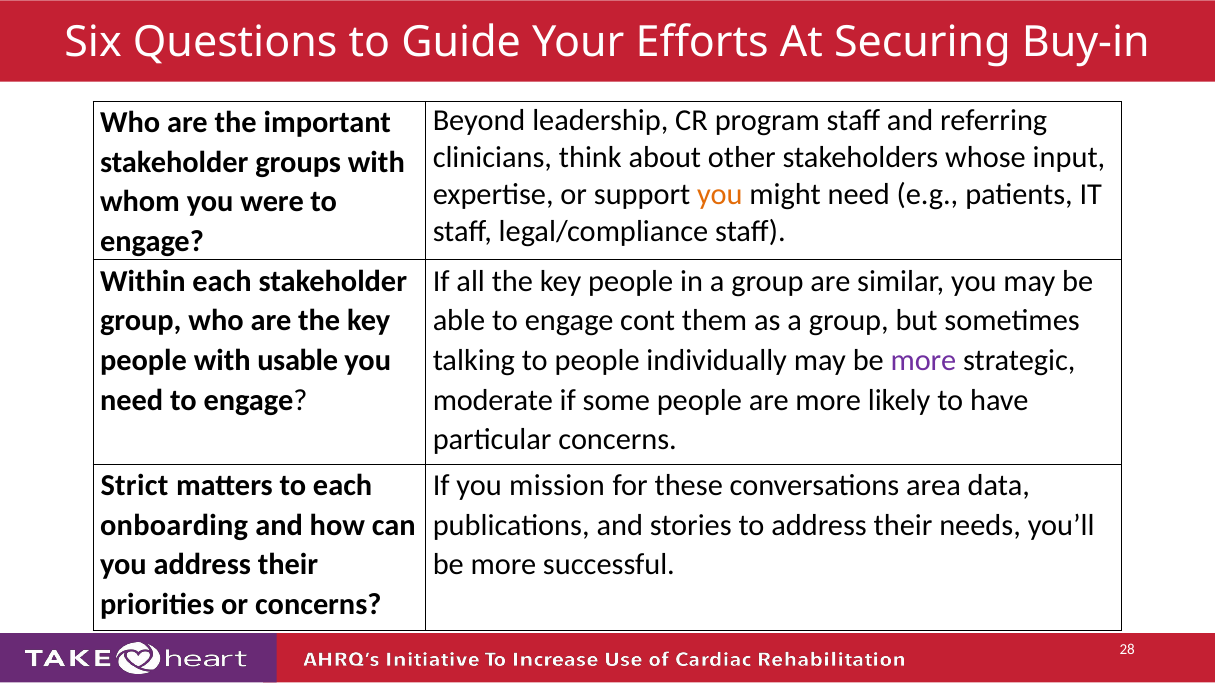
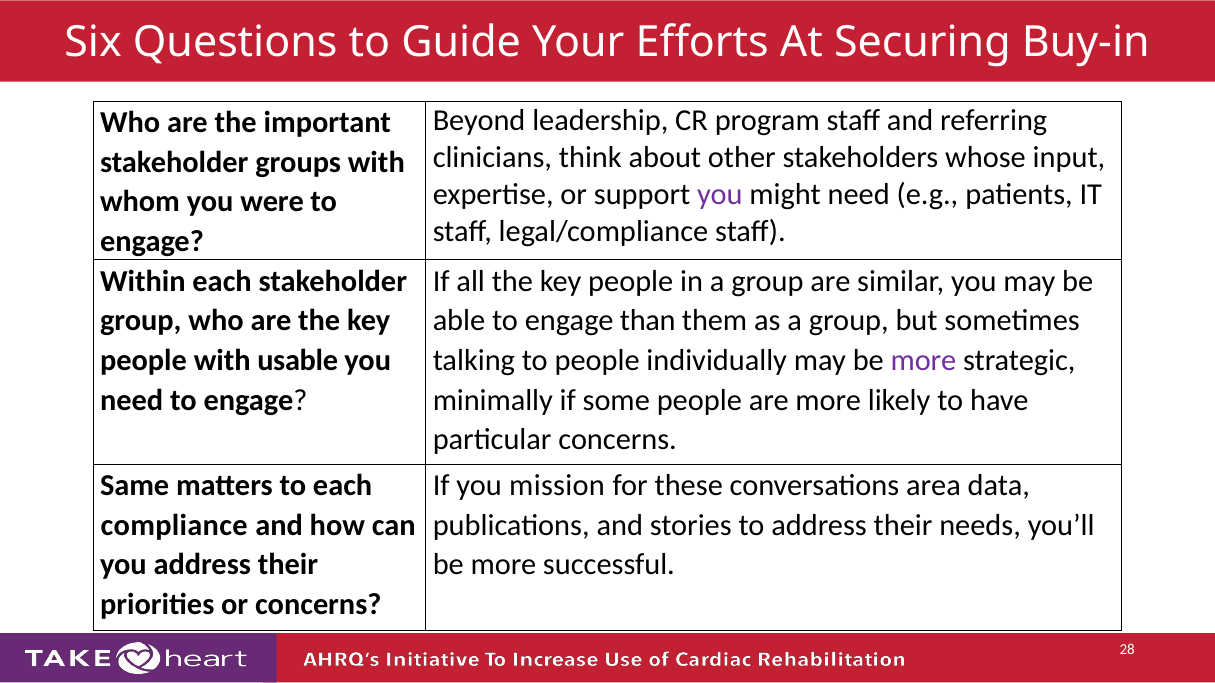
you colour: orange -> purple (720, 194)
cont: cont -> than (648, 321)
moderate: moderate -> minimally (493, 400)
Strict: Strict -> Same (135, 486)
onboarding: onboarding -> compliance (174, 525)
